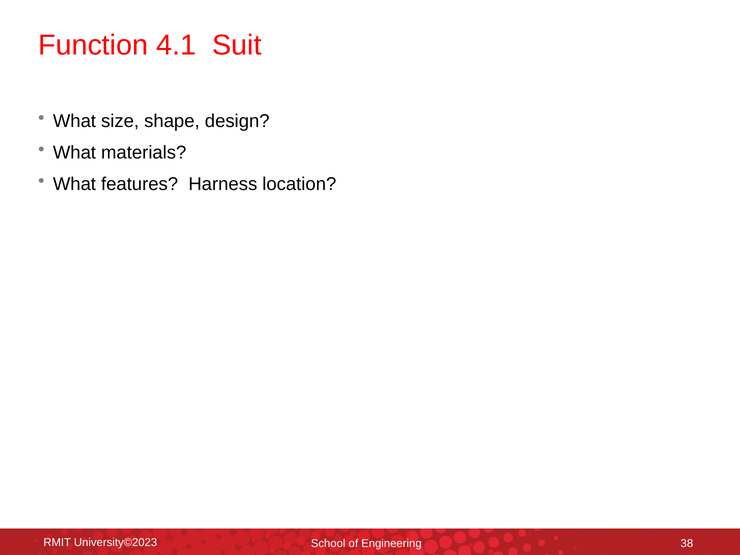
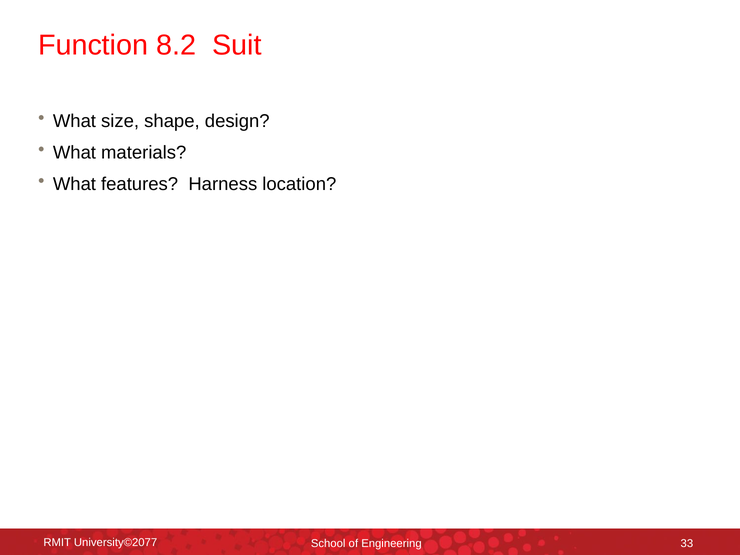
4.1: 4.1 -> 8.2 (176, 45)
University©2023: University©2023 -> University©2077 (116, 543)
38: 38 -> 33 (687, 544)
